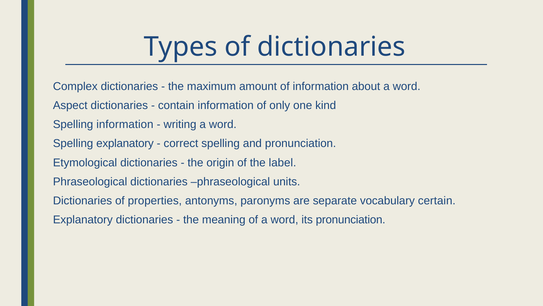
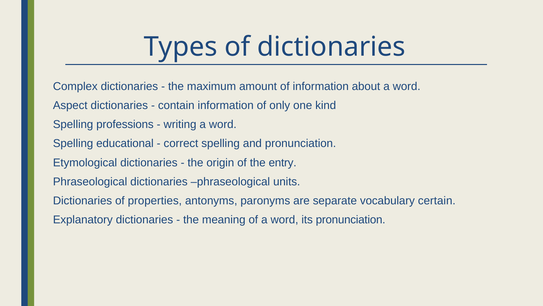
Spelling information: information -> professions (125, 124)
Spelling explanatory: explanatory -> educational (125, 143)
label: label -> entry (283, 162)
